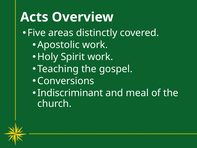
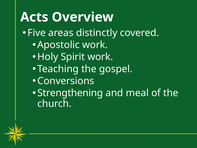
Indiscriminant: Indiscriminant -> Strengthening (70, 93)
